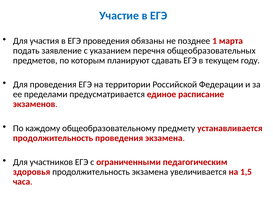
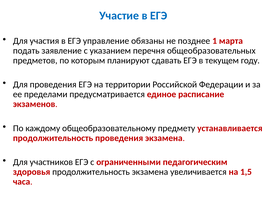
ЕГЭ проведения: проведения -> управление (106, 41)
